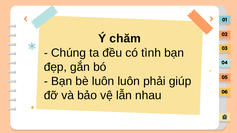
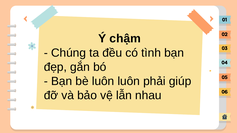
chăm: chăm -> chậm (125, 39)
